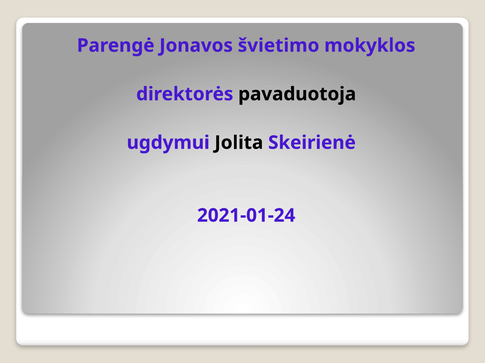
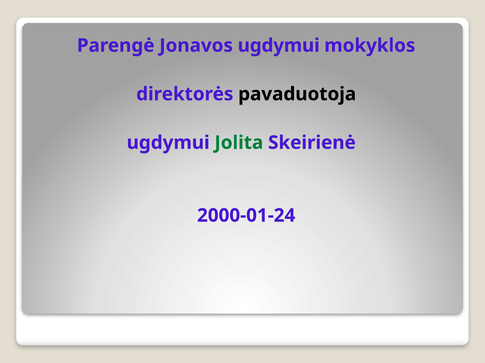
Jonavos švietimo: švietimo -> ugdymui (279, 46)
Jolita colour: black -> green (239, 143)
2021-01-24: 2021-01-24 -> 2000-01-24 (246, 216)
